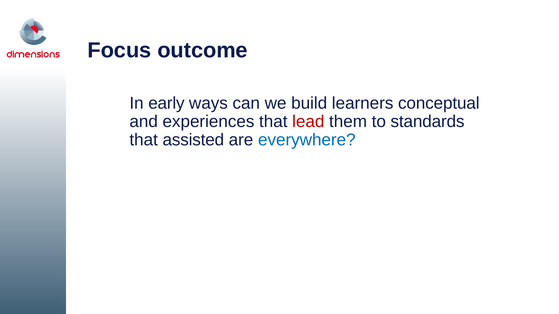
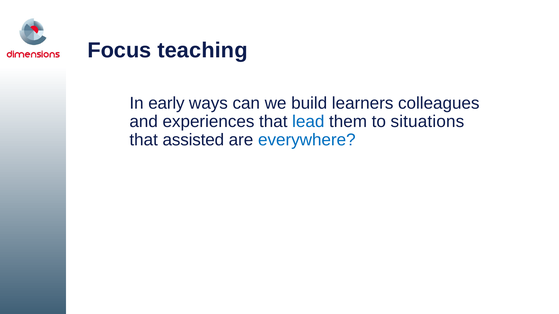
outcome: outcome -> teaching (202, 50)
conceptual: conceptual -> colleagues (439, 103)
lead colour: red -> blue (308, 122)
standards: standards -> situations (427, 122)
